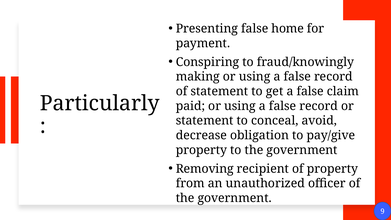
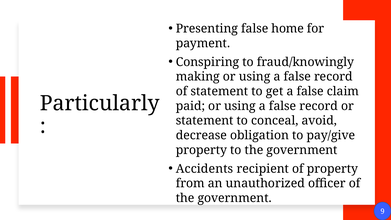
Removing: Removing -> Accidents (205, 169)
